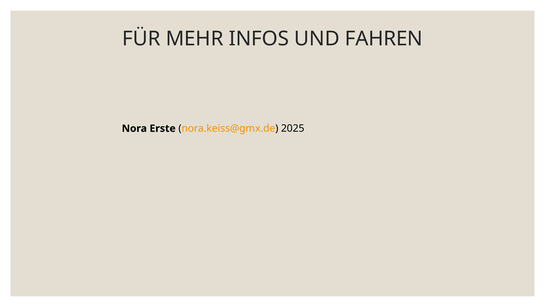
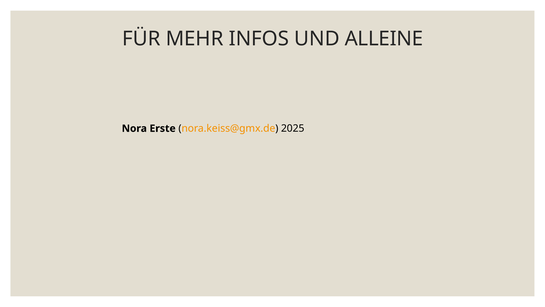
FAHREN: FAHREN -> ALLEINE (384, 39)
